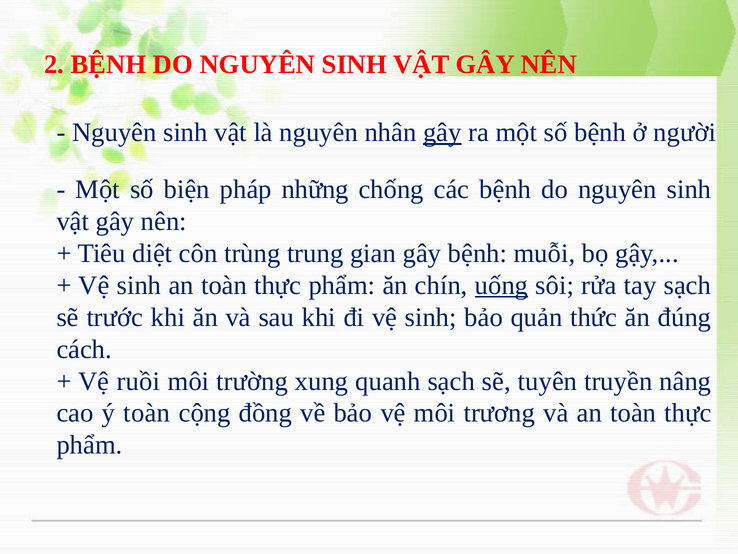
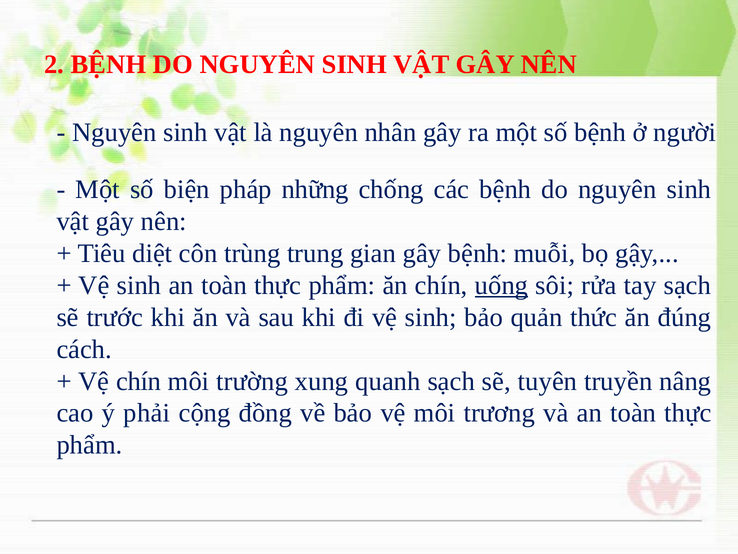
gây underline: present -> none (442, 132)
Vệ ruồi: ruồi -> chín (139, 381)
ý toàn: toàn -> phải (147, 413)
